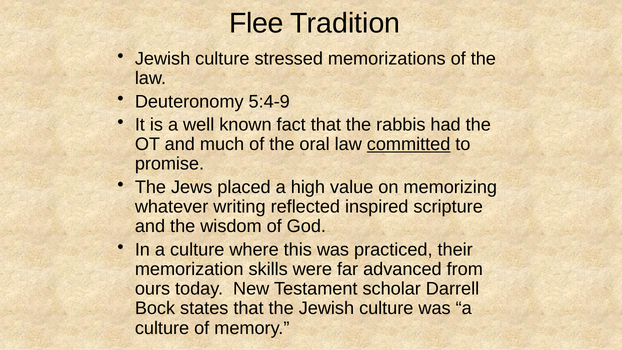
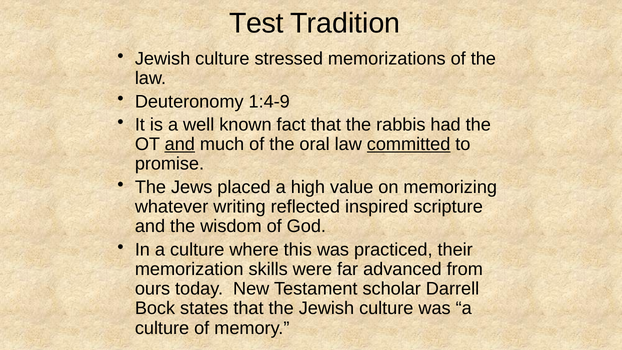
Flee: Flee -> Test (256, 23)
5:4-9: 5:4-9 -> 1:4-9 (269, 102)
and underline: none -> present (180, 144)
